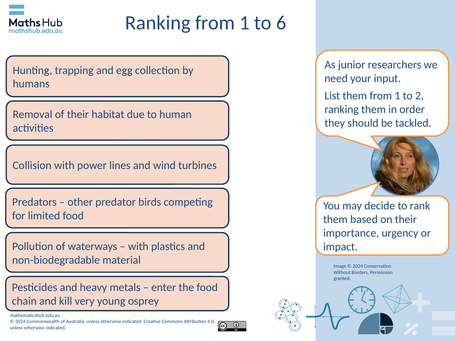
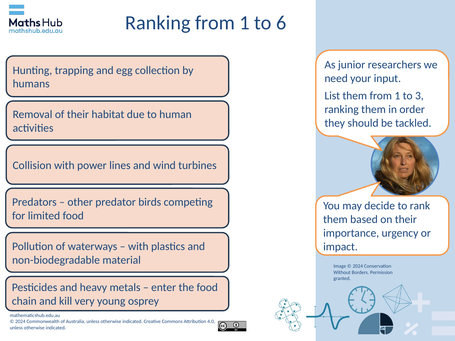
2: 2 -> 3 (419, 96)
